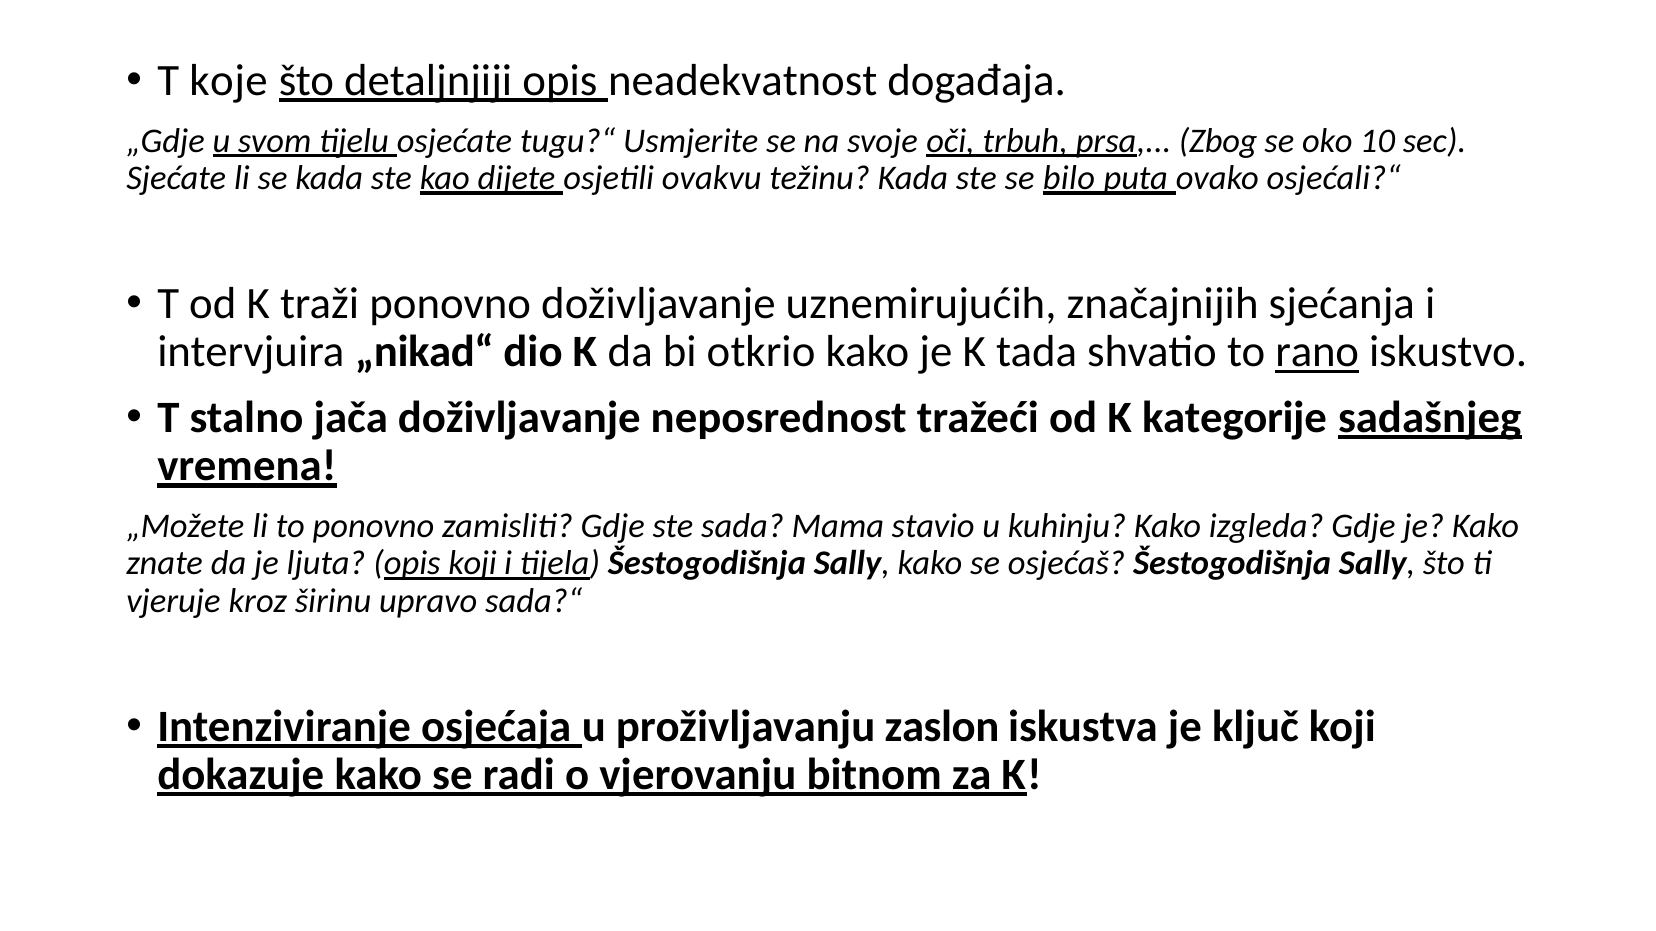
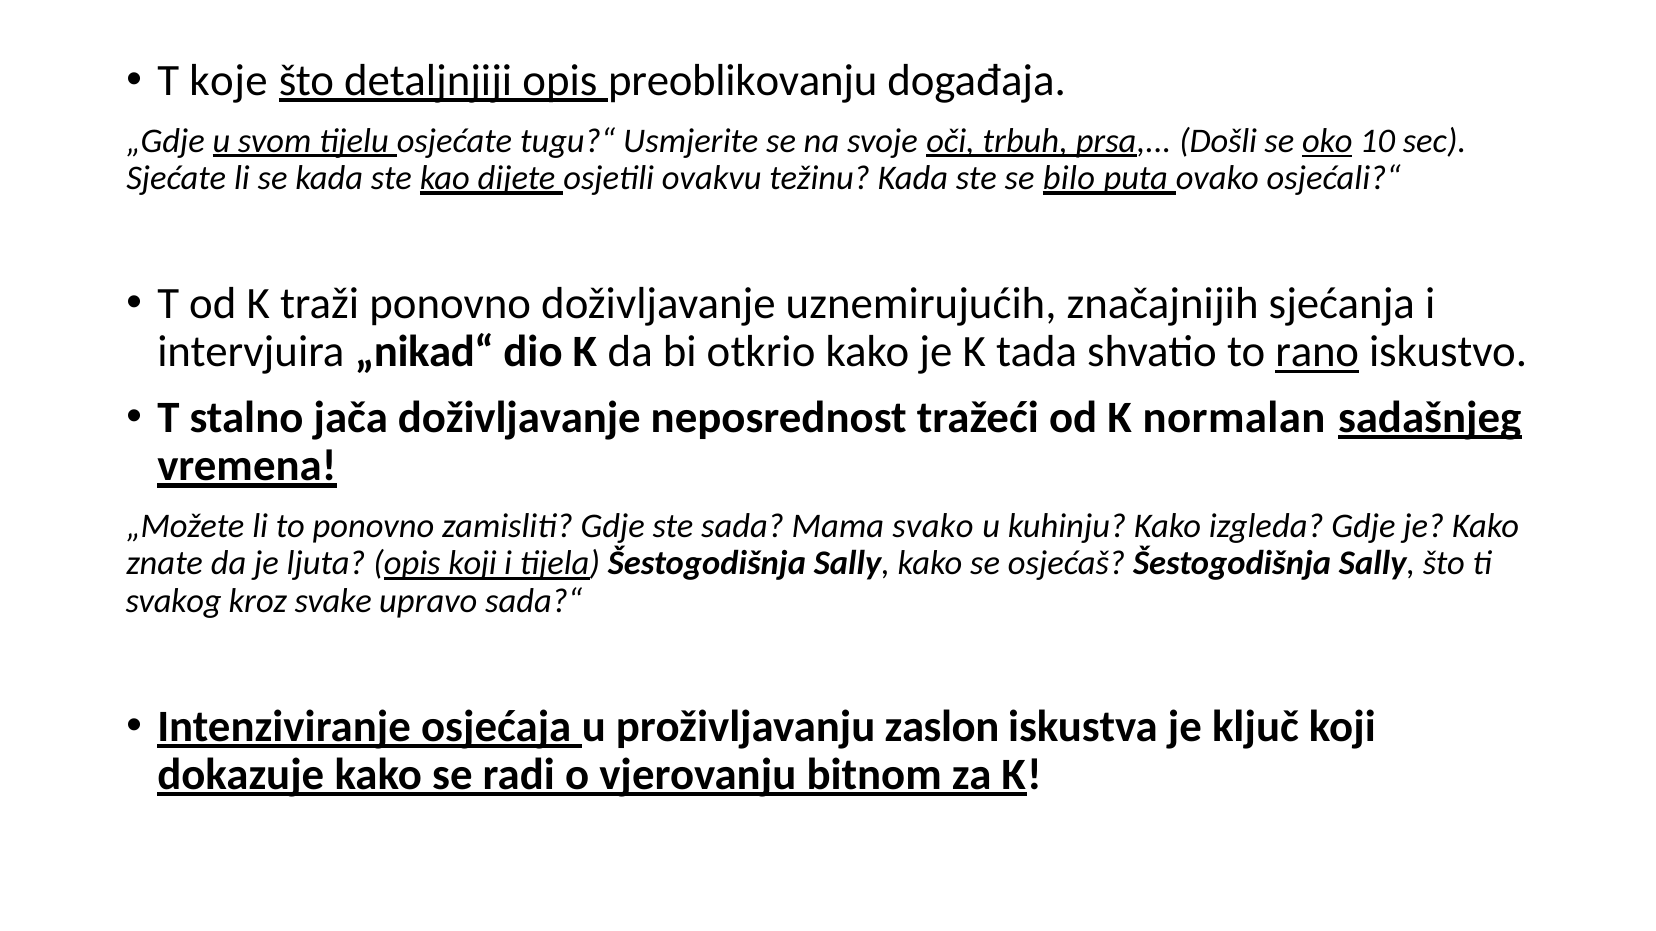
neadekvatnost: neadekvatnost -> preoblikovanju (743, 81)
Zbog: Zbog -> Došli (1218, 141)
oko underline: none -> present (1327, 141)
kategorije: kategorije -> normalan (1234, 418)
stavio: stavio -> svako (933, 527)
vjeruje: vjeruje -> svakog (174, 601)
širinu: širinu -> svake (333, 601)
